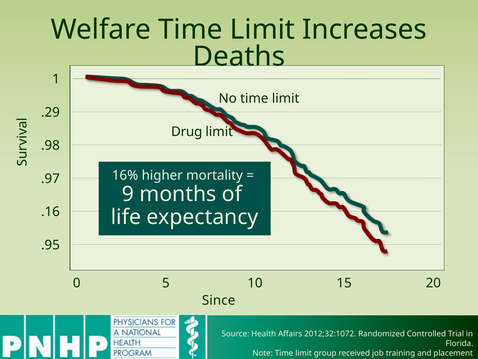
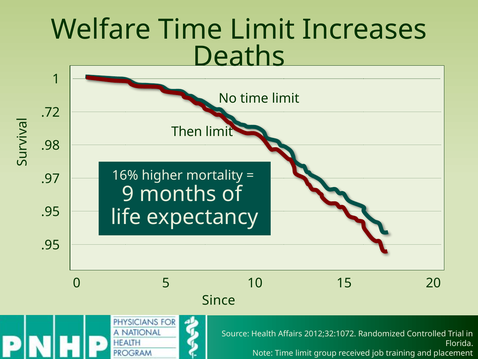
.29: .29 -> .72 (50, 112)
Drug: Drug -> Then (187, 132)
.16: .16 -> .95 (50, 212)
